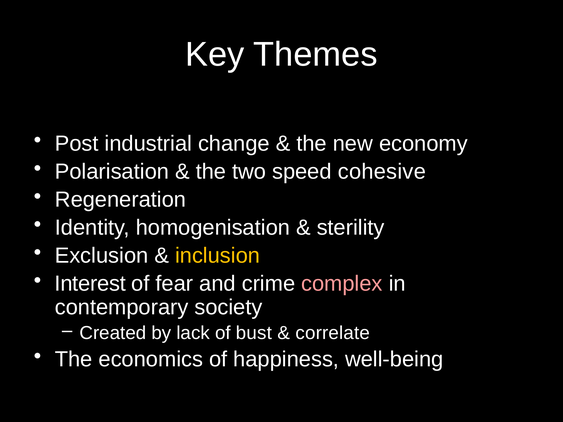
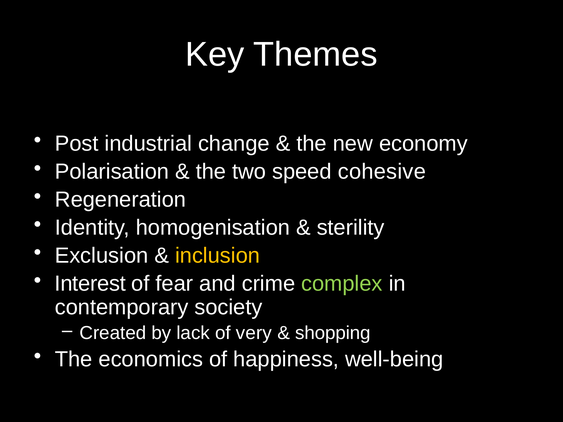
complex colour: pink -> light green (342, 284)
bust: bust -> very (254, 333)
correlate: correlate -> shopping (333, 333)
